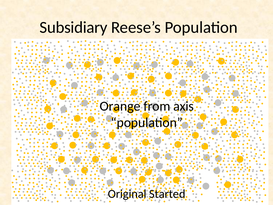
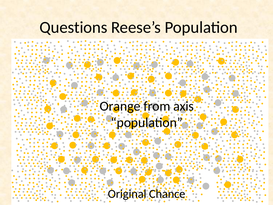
Subsidiary: Subsidiary -> Questions (73, 27)
Started: Started -> Chance (167, 194)
